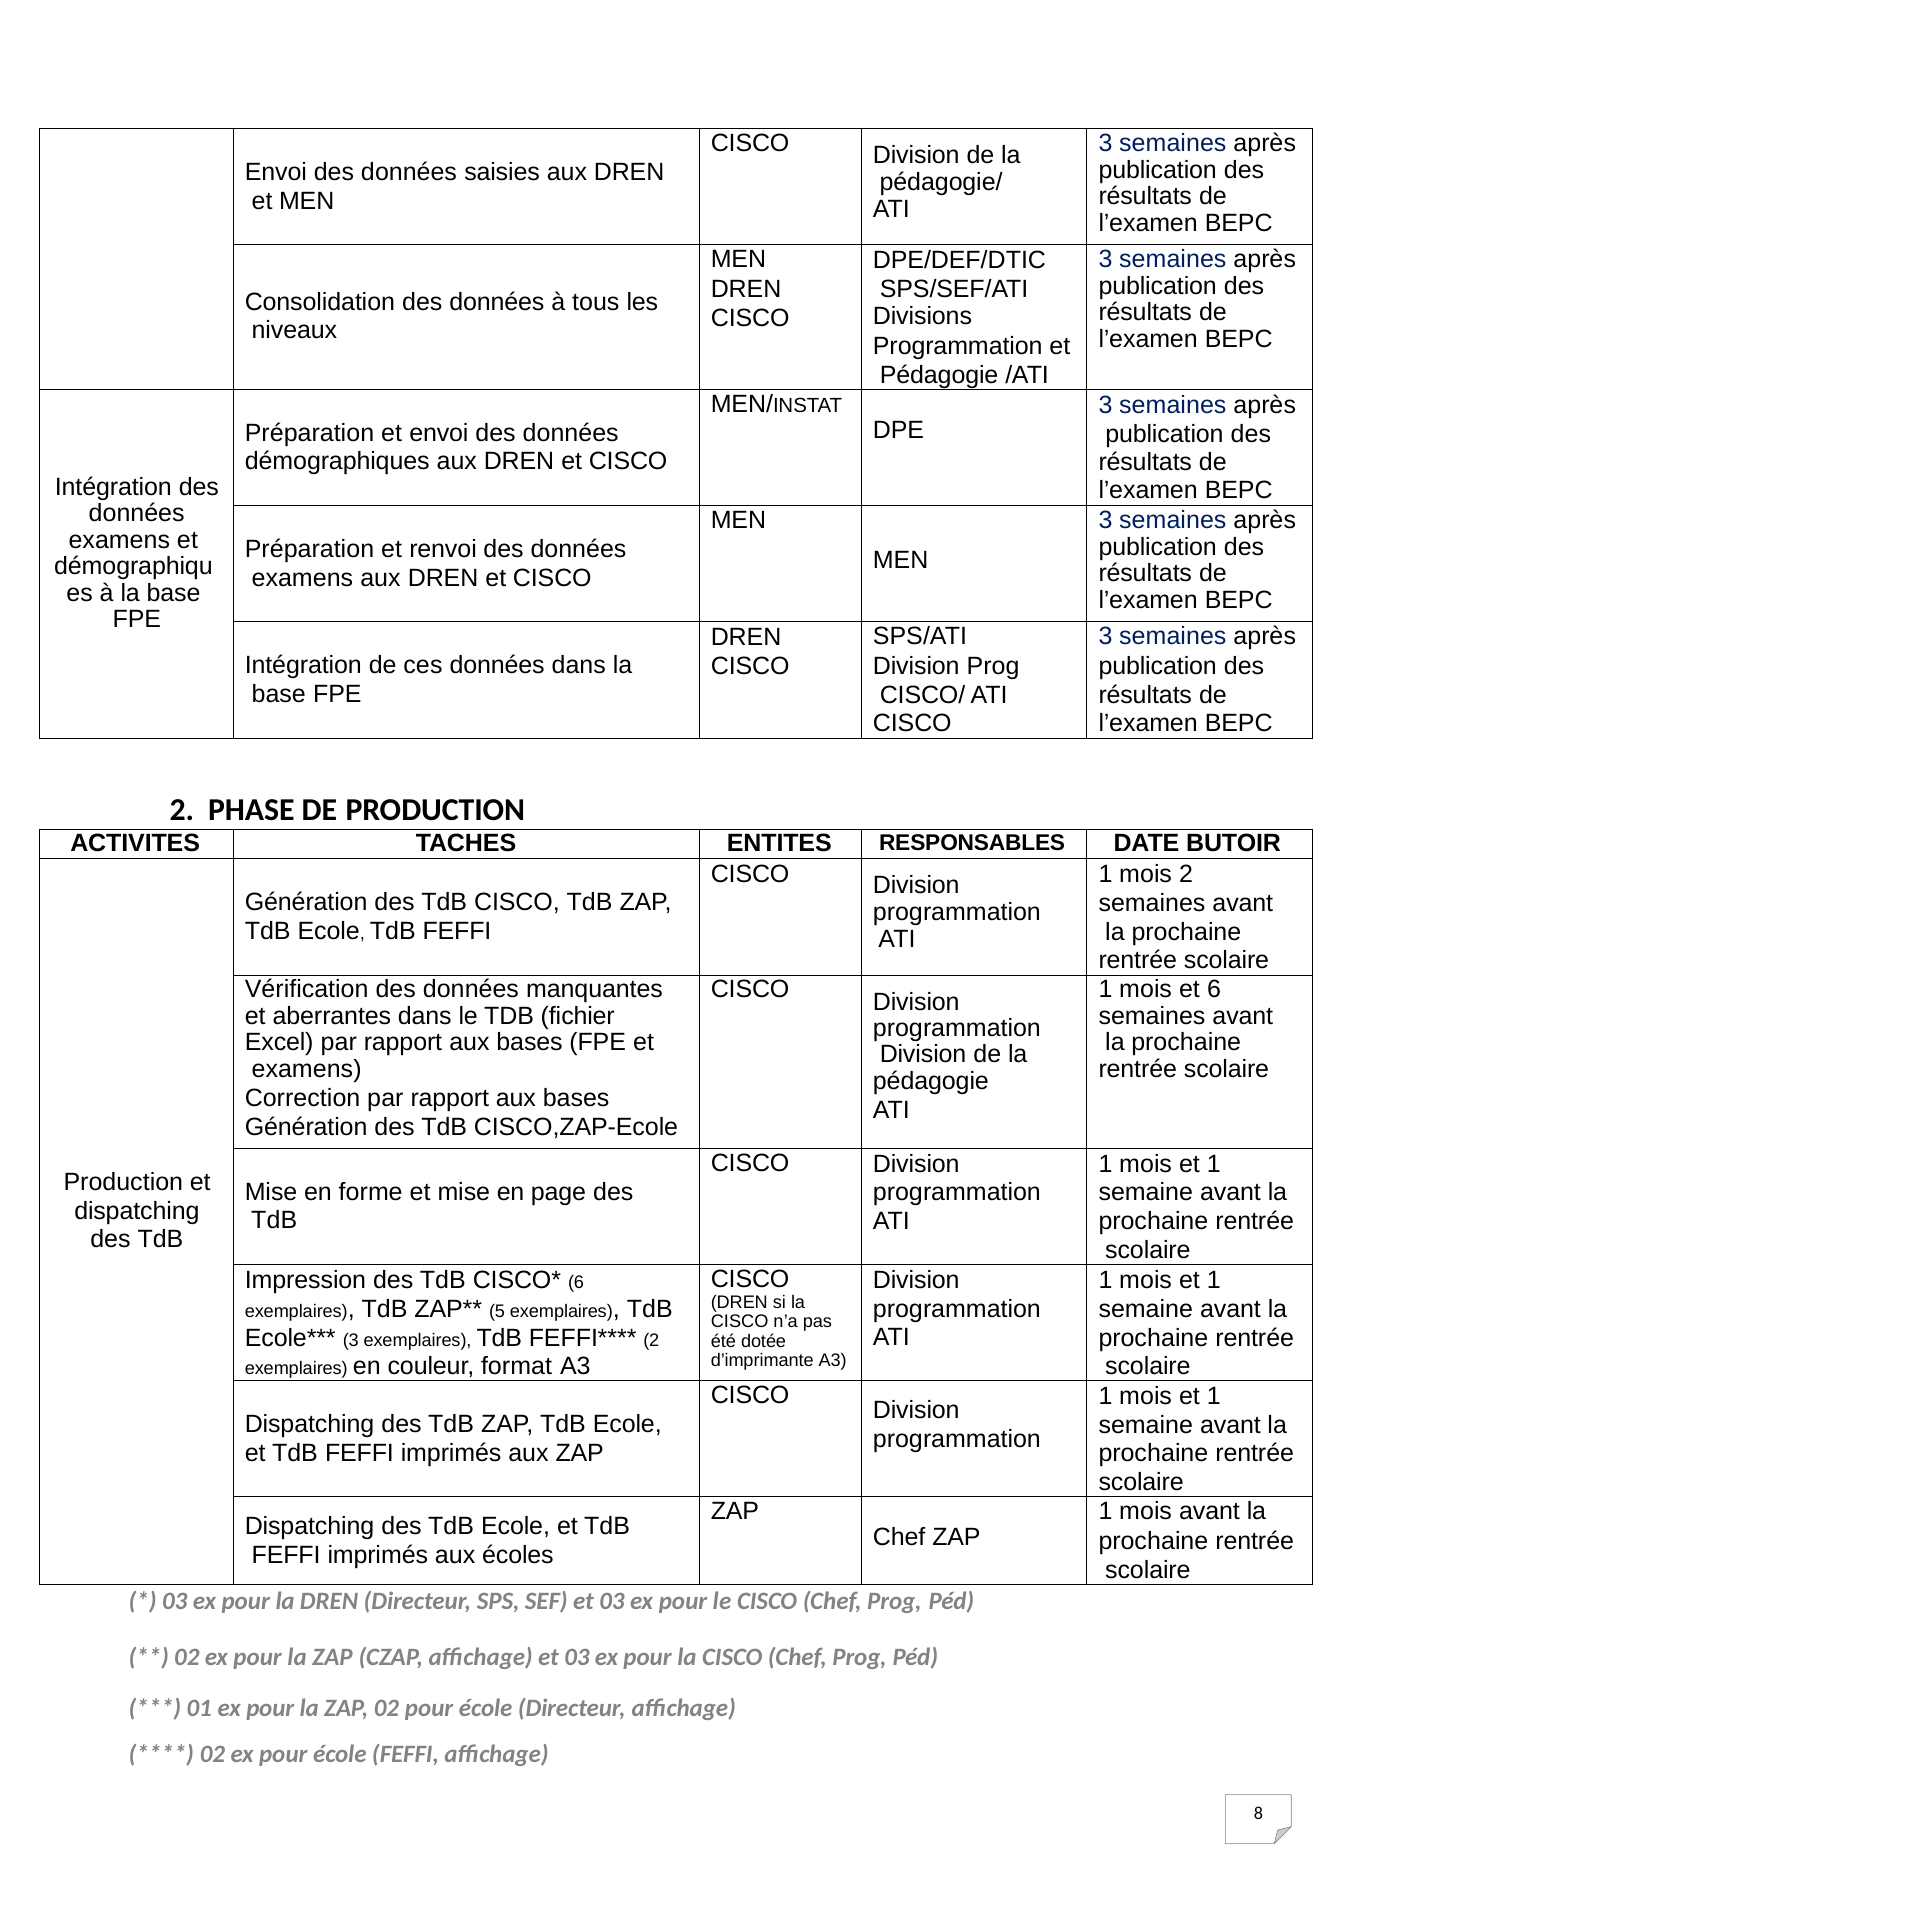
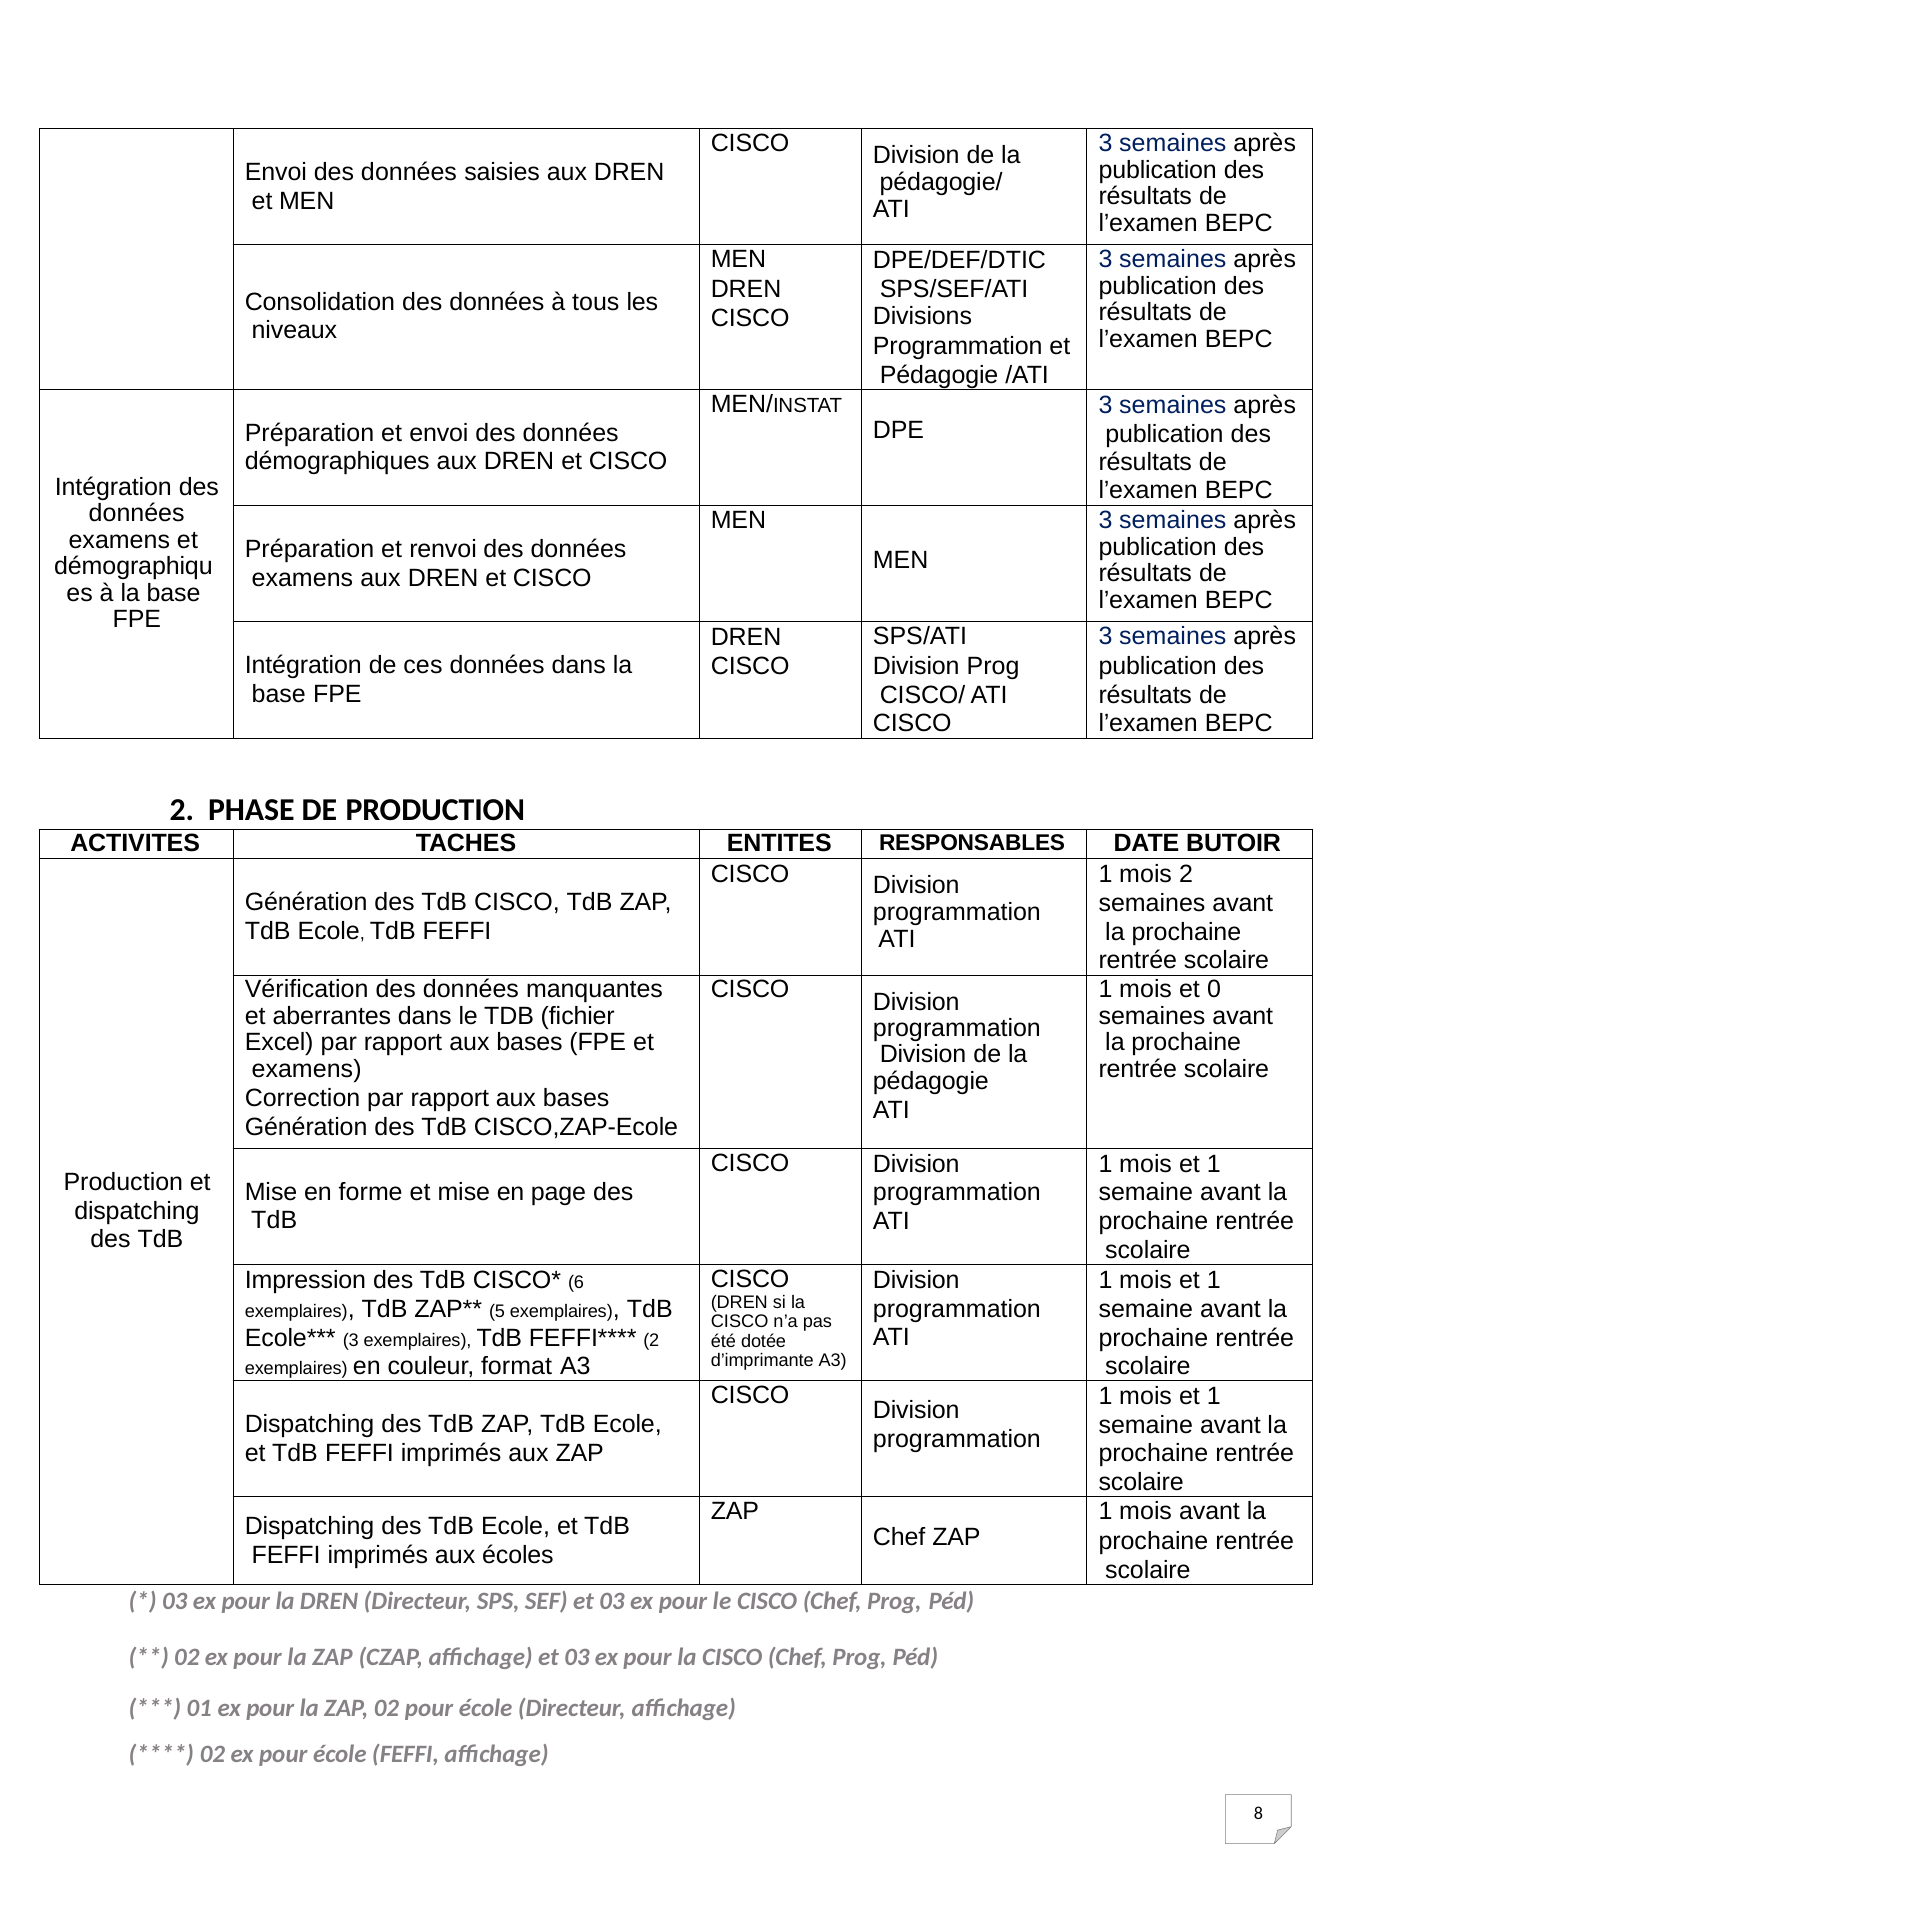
et 6: 6 -> 0 (1214, 989)
